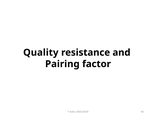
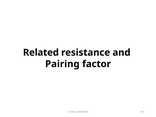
Quality: Quality -> Related (41, 53)
